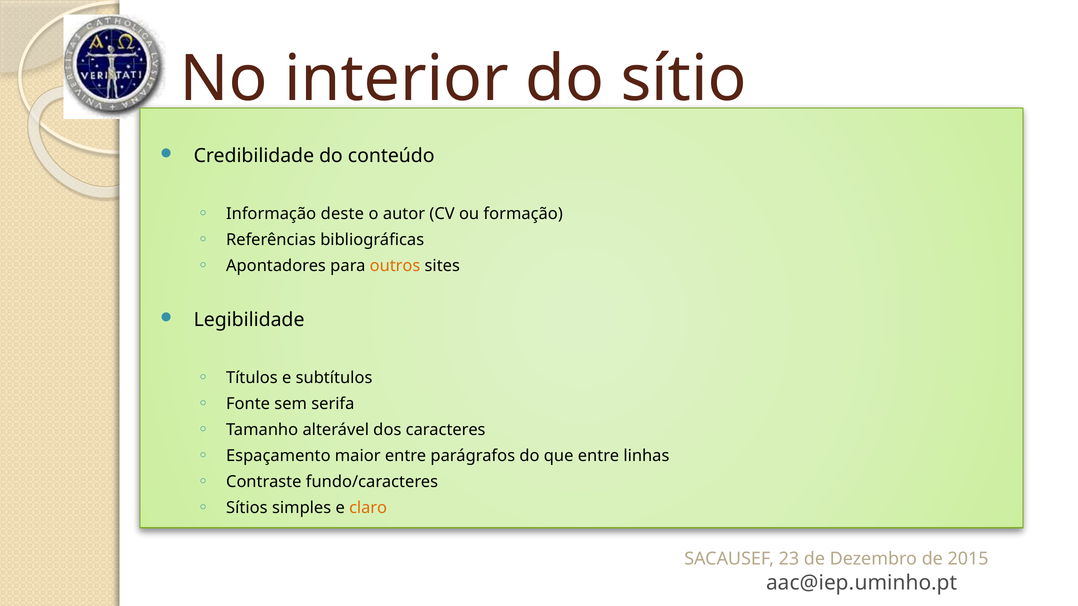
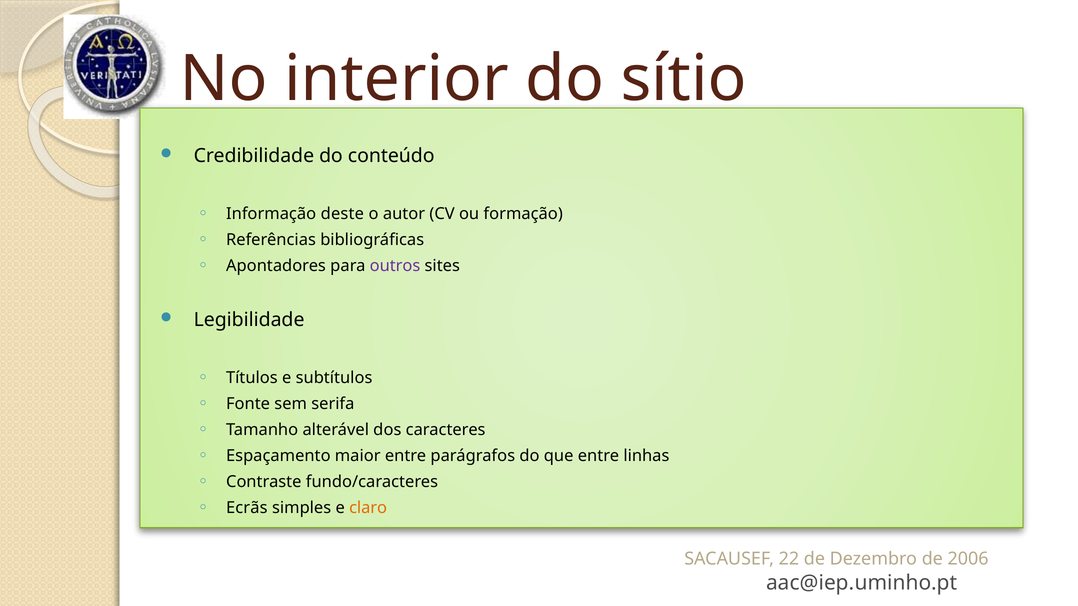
outros colour: orange -> purple (395, 266)
Sítios: Sítios -> Ecrãs (247, 508)
23: 23 -> 22 (789, 559)
2015: 2015 -> 2006 (968, 559)
